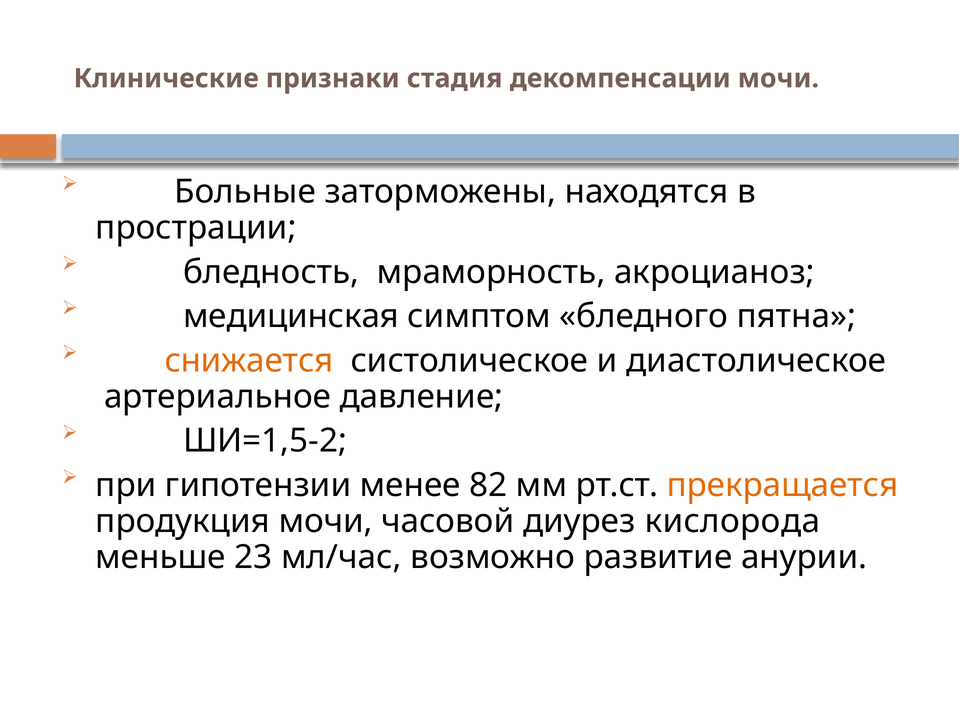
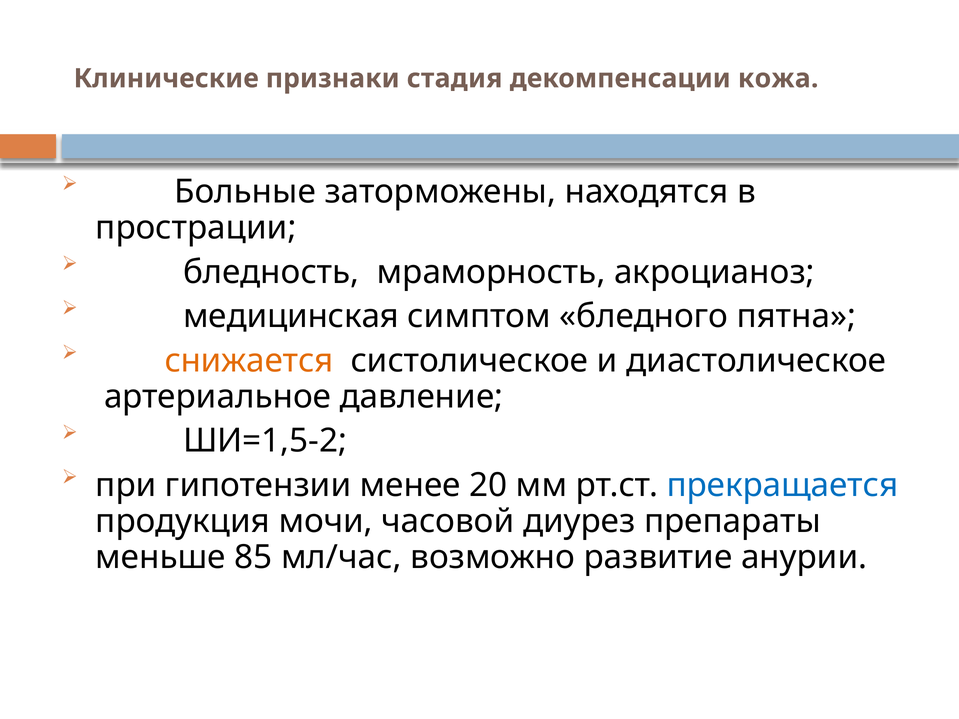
декомпенсации мочи: мочи -> кожа (778, 78)
82: 82 -> 20 (488, 485)
прекращается colour: orange -> blue (782, 485)
кислорода: кислорода -> препараты (733, 521)
23: 23 -> 85 (253, 557)
